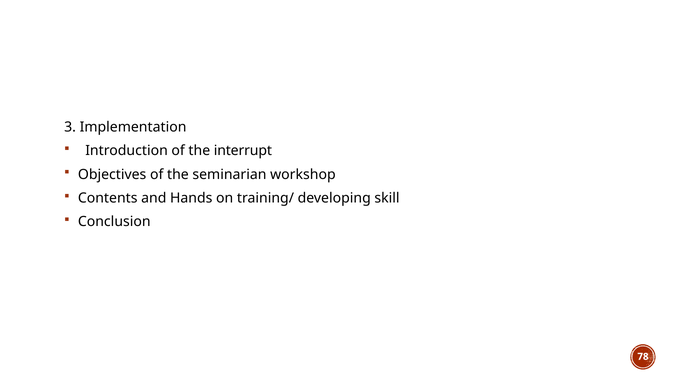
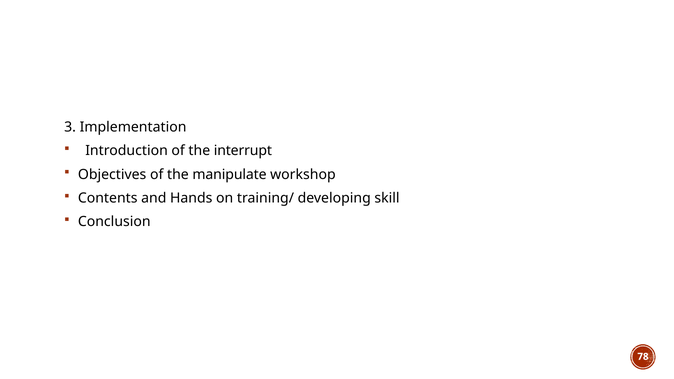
seminarian: seminarian -> manipulate (230, 174)
